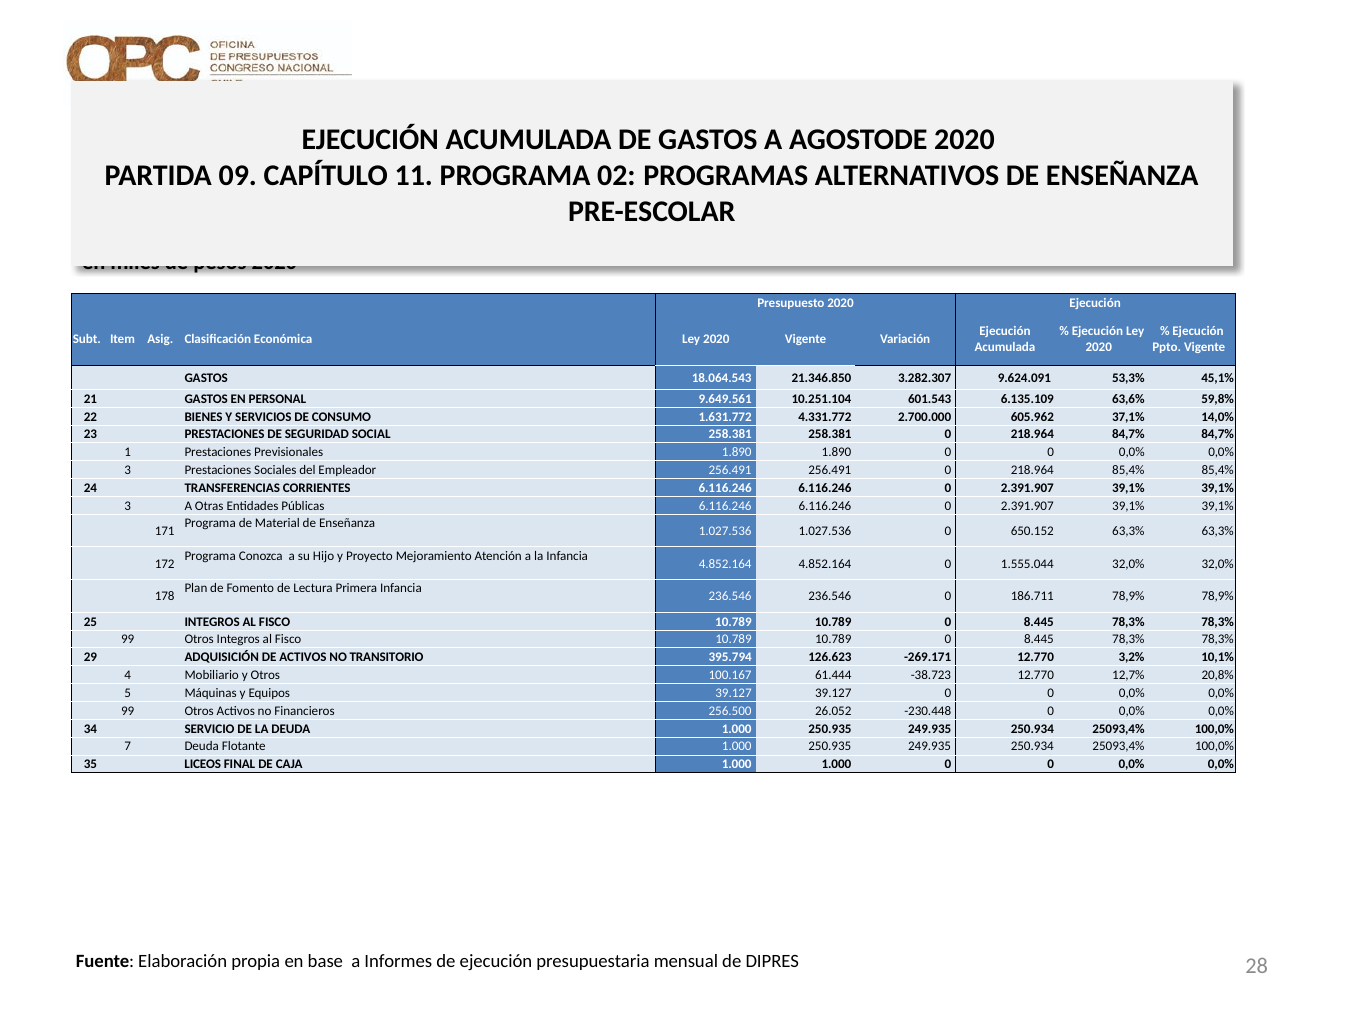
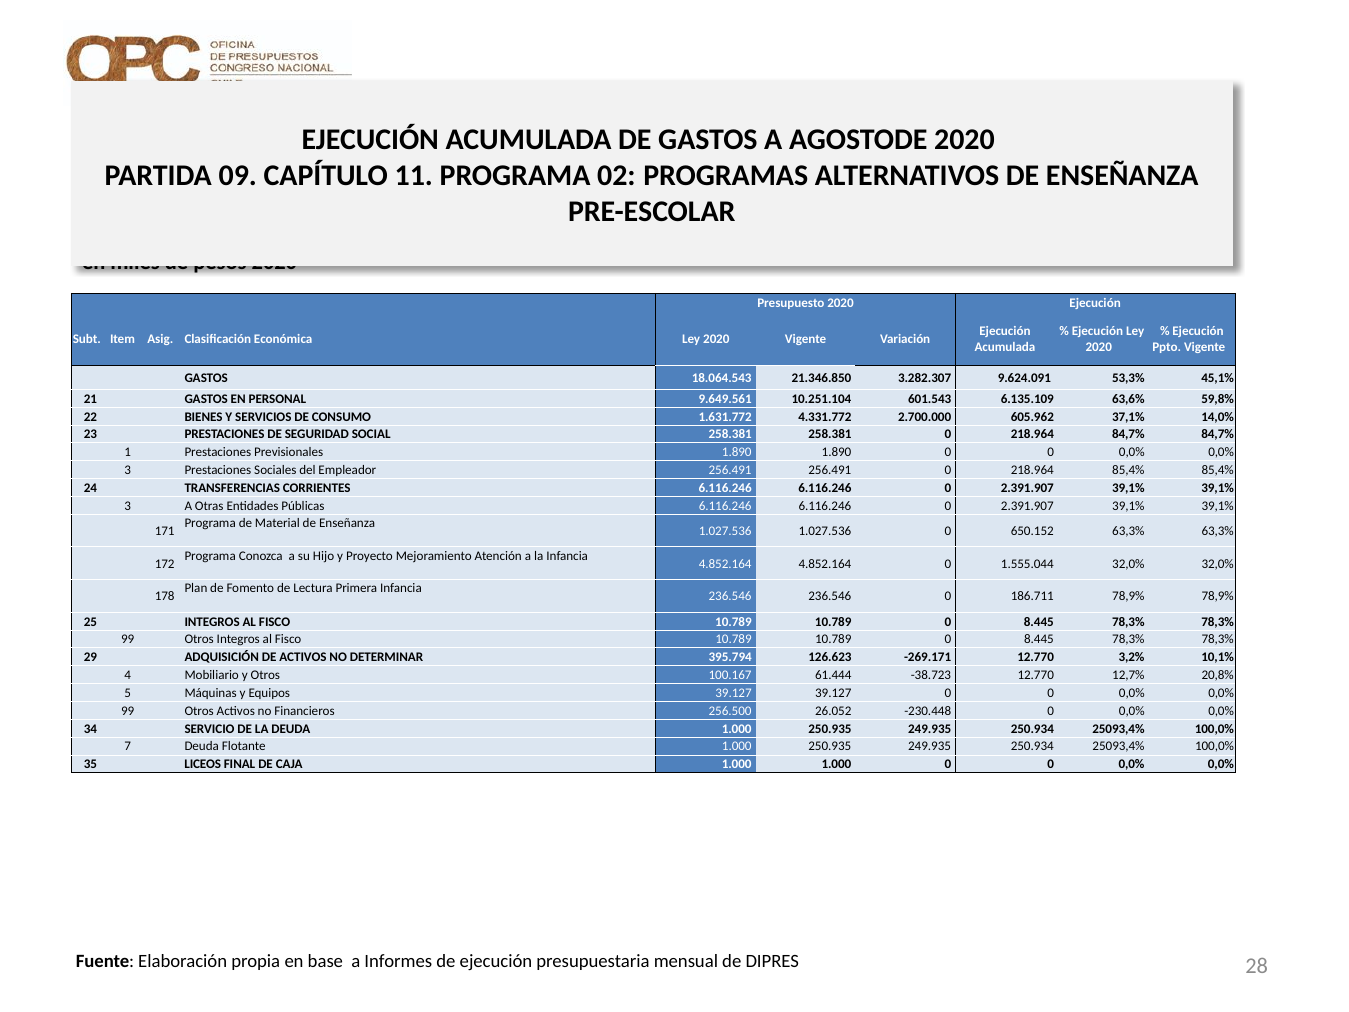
TRANSITORIO: TRANSITORIO -> DETERMINAR (387, 657)
